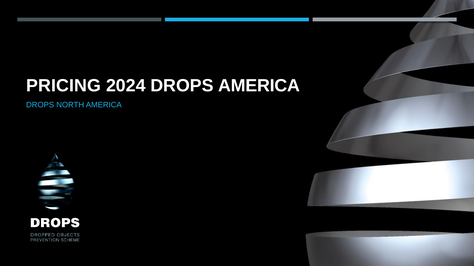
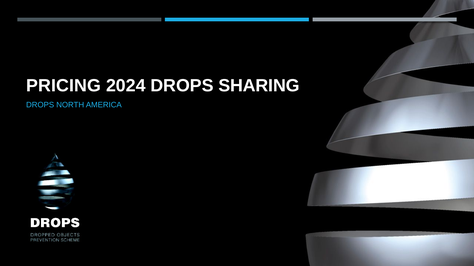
DROPS AMERICA: AMERICA -> SHARING (259, 86)
